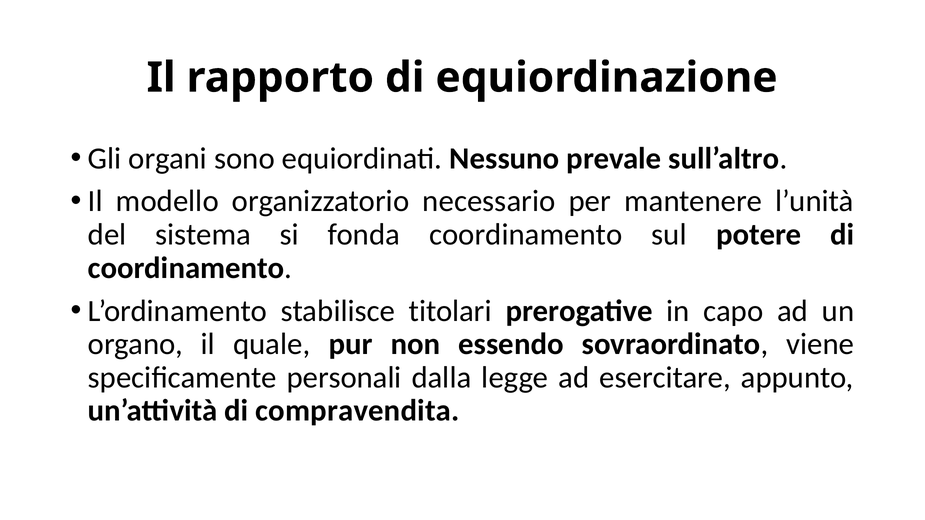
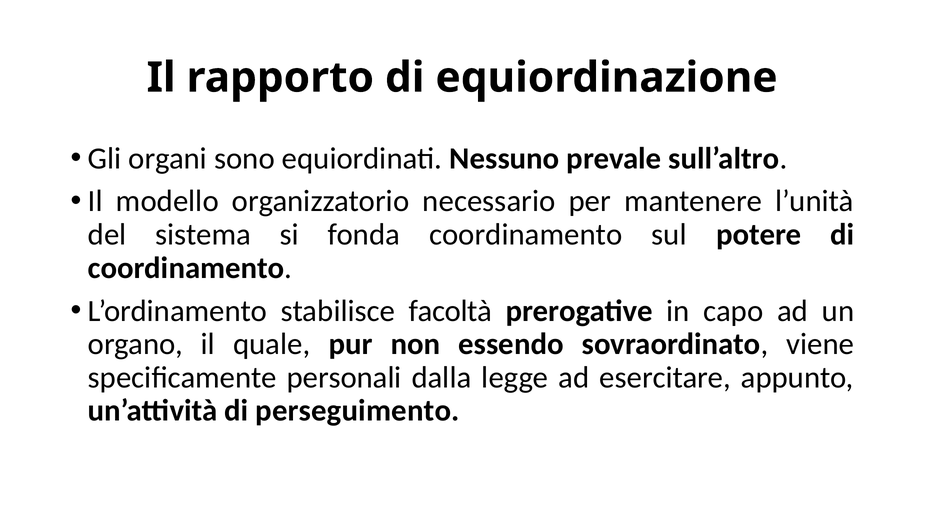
titolari: titolari -> facoltà (450, 311)
compravendita: compravendita -> perseguimento (357, 411)
